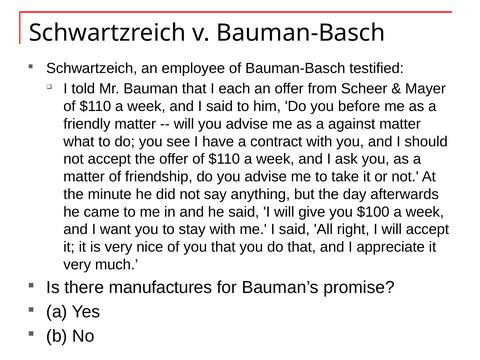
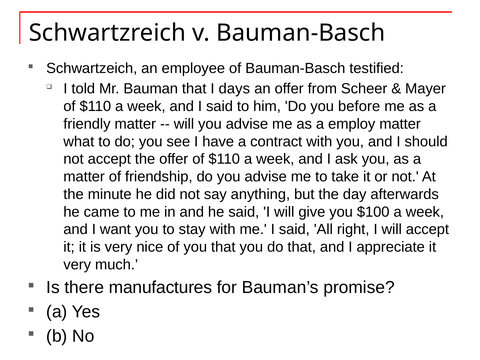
each: each -> days (234, 89)
against: against -> employ (352, 124)
